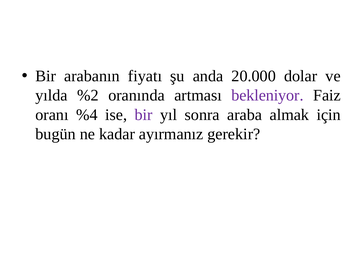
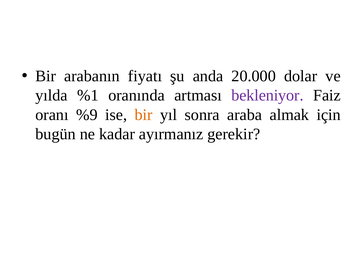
%2: %2 -> %1 (88, 96)
%4: %4 -> %9 (87, 115)
bir colour: purple -> orange (144, 115)
